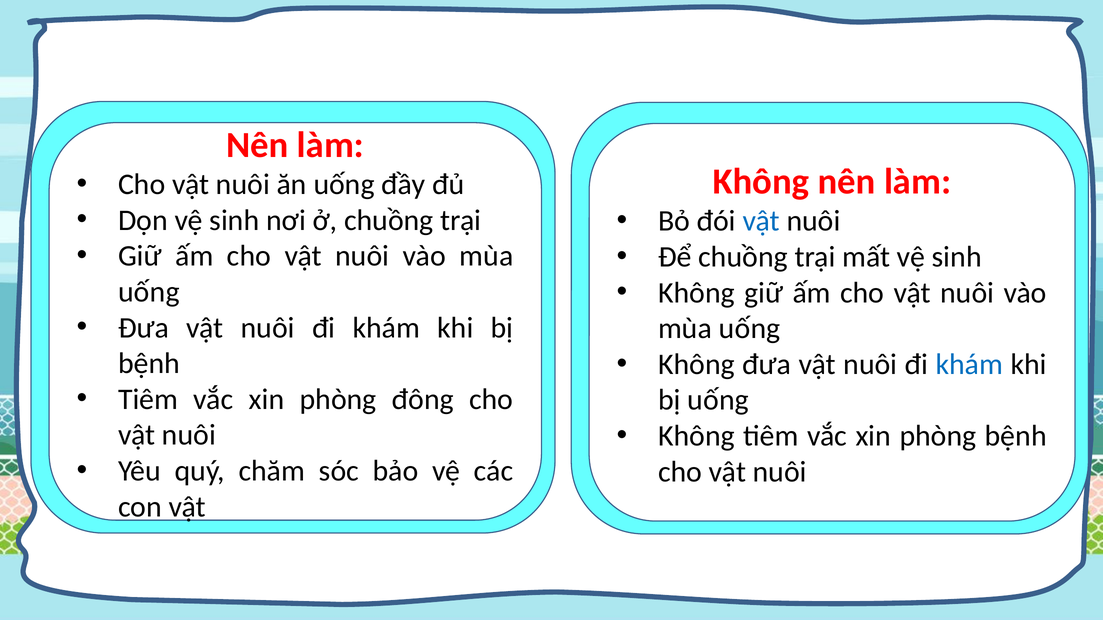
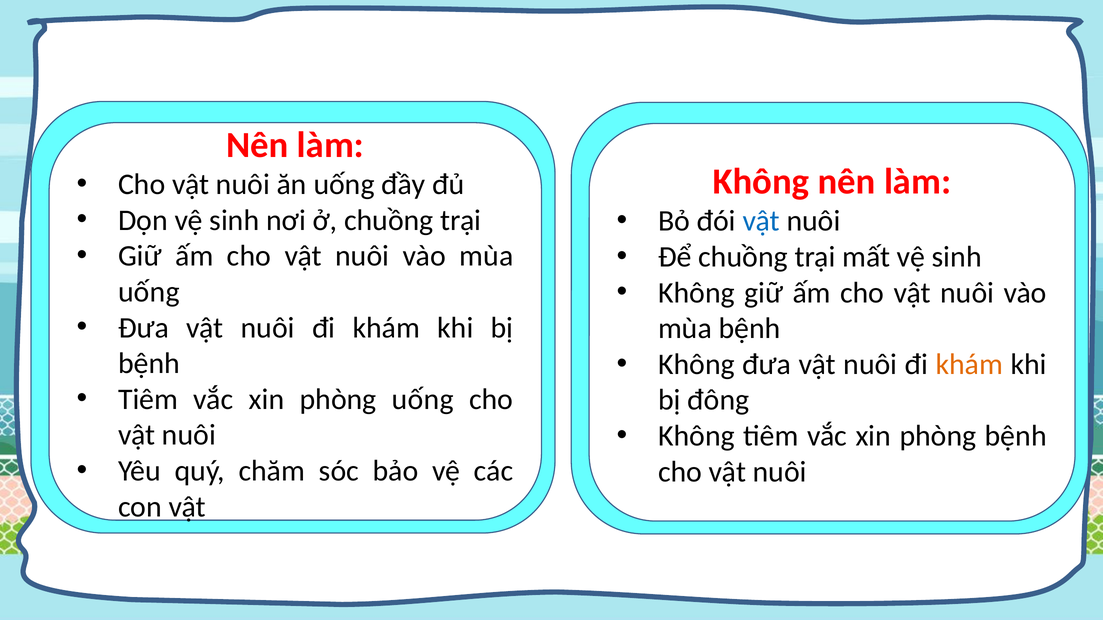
uống: uống -> bệnh (750, 329)
khám colour: blue -> orange (969, 365)
phòng đông: đông -> uống (423, 400)
bị uống: uống -> đông (718, 400)
